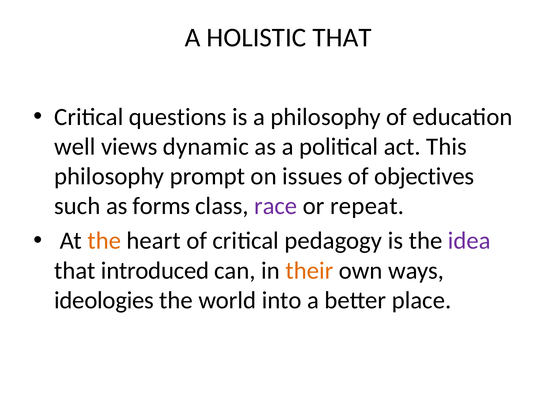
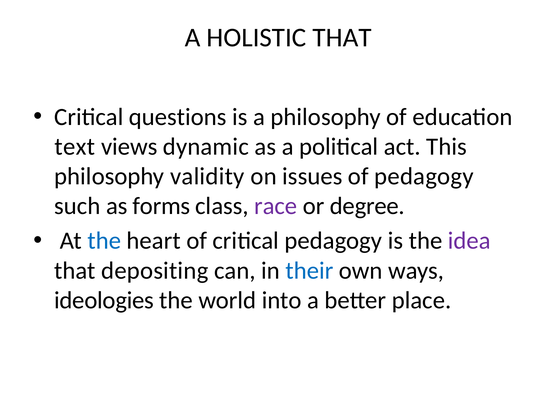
well: well -> text (75, 147)
prompt: prompt -> validity (207, 176)
of objectives: objectives -> pedagogy (424, 176)
repeat: repeat -> degree (367, 206)
the colour: orange -> blue (104, 241)
introduced: introduced -> depositing (155, 270)
their colour: orange -> blue (309, 270)
